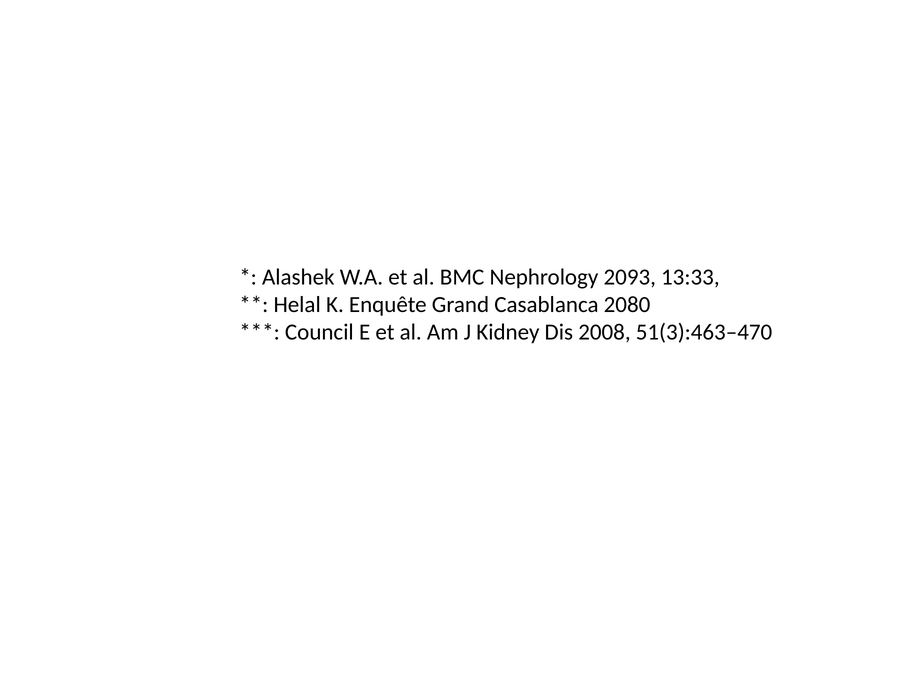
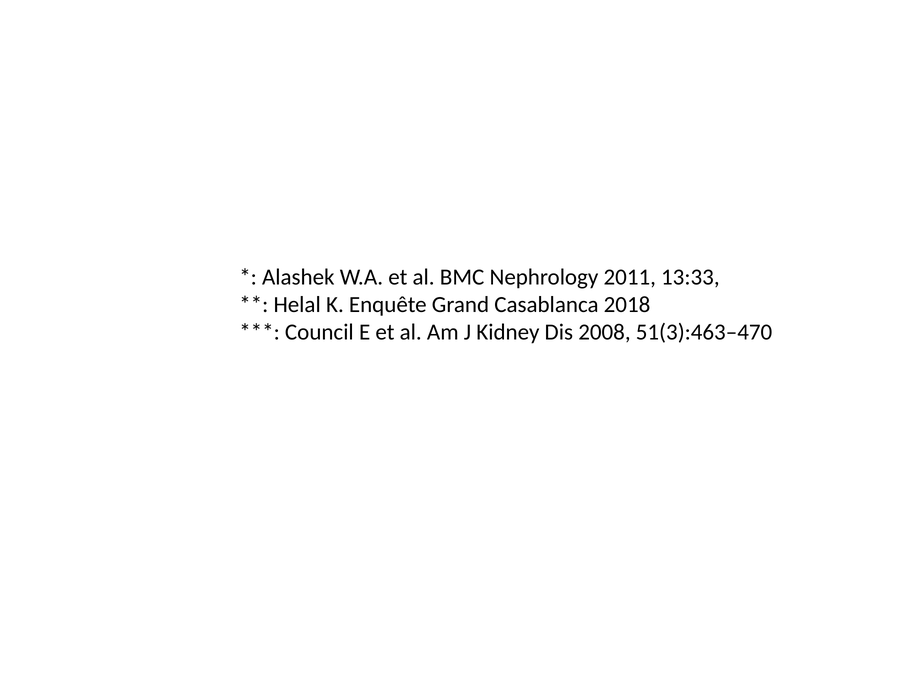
2093: 2093 -> 2011 (630, 277)
2080: 2080 -> 2018 (627, 305)
